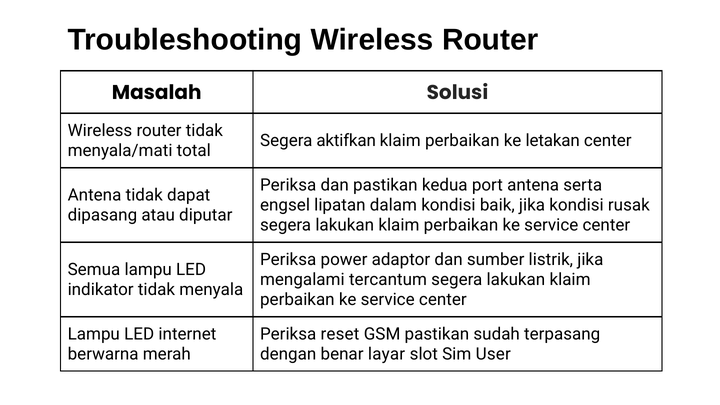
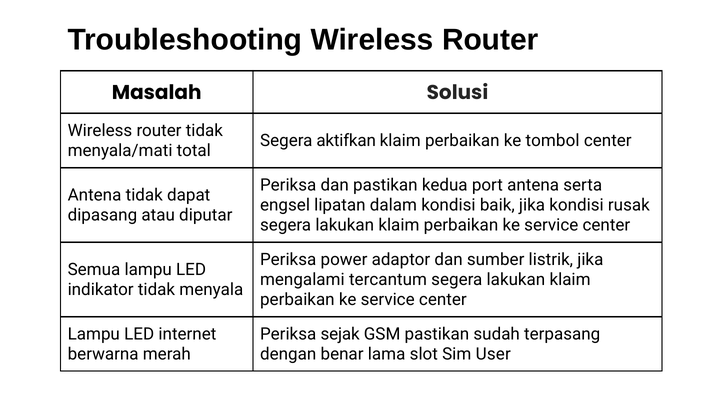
letakan: letakan -> tombol (553, 141)
reset: reset -> sejak (340, 334)
layar: layar -> lama (387, 354)
